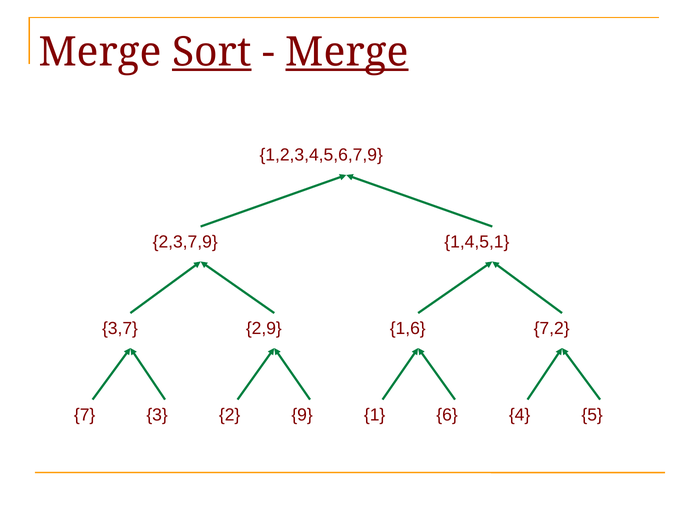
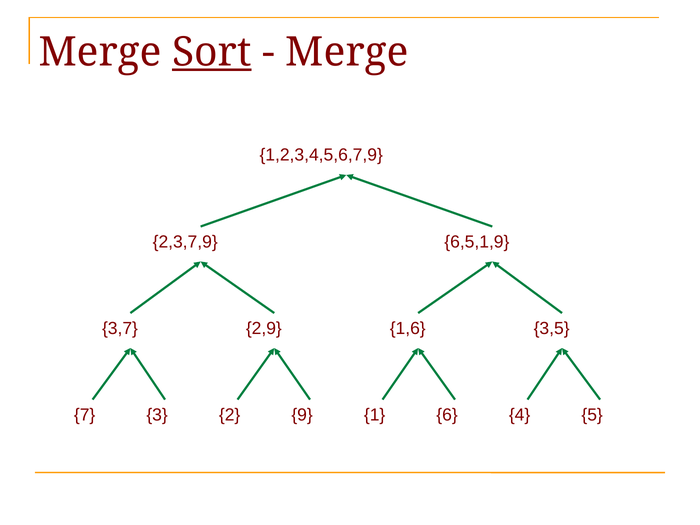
Merge underline: present -> none (347, 52)
1,4,5,1: 1,4,5,1 -> 6,5,1,9 (477, 242)
7,2: 7,2 -> 3,5 (552, 328)
